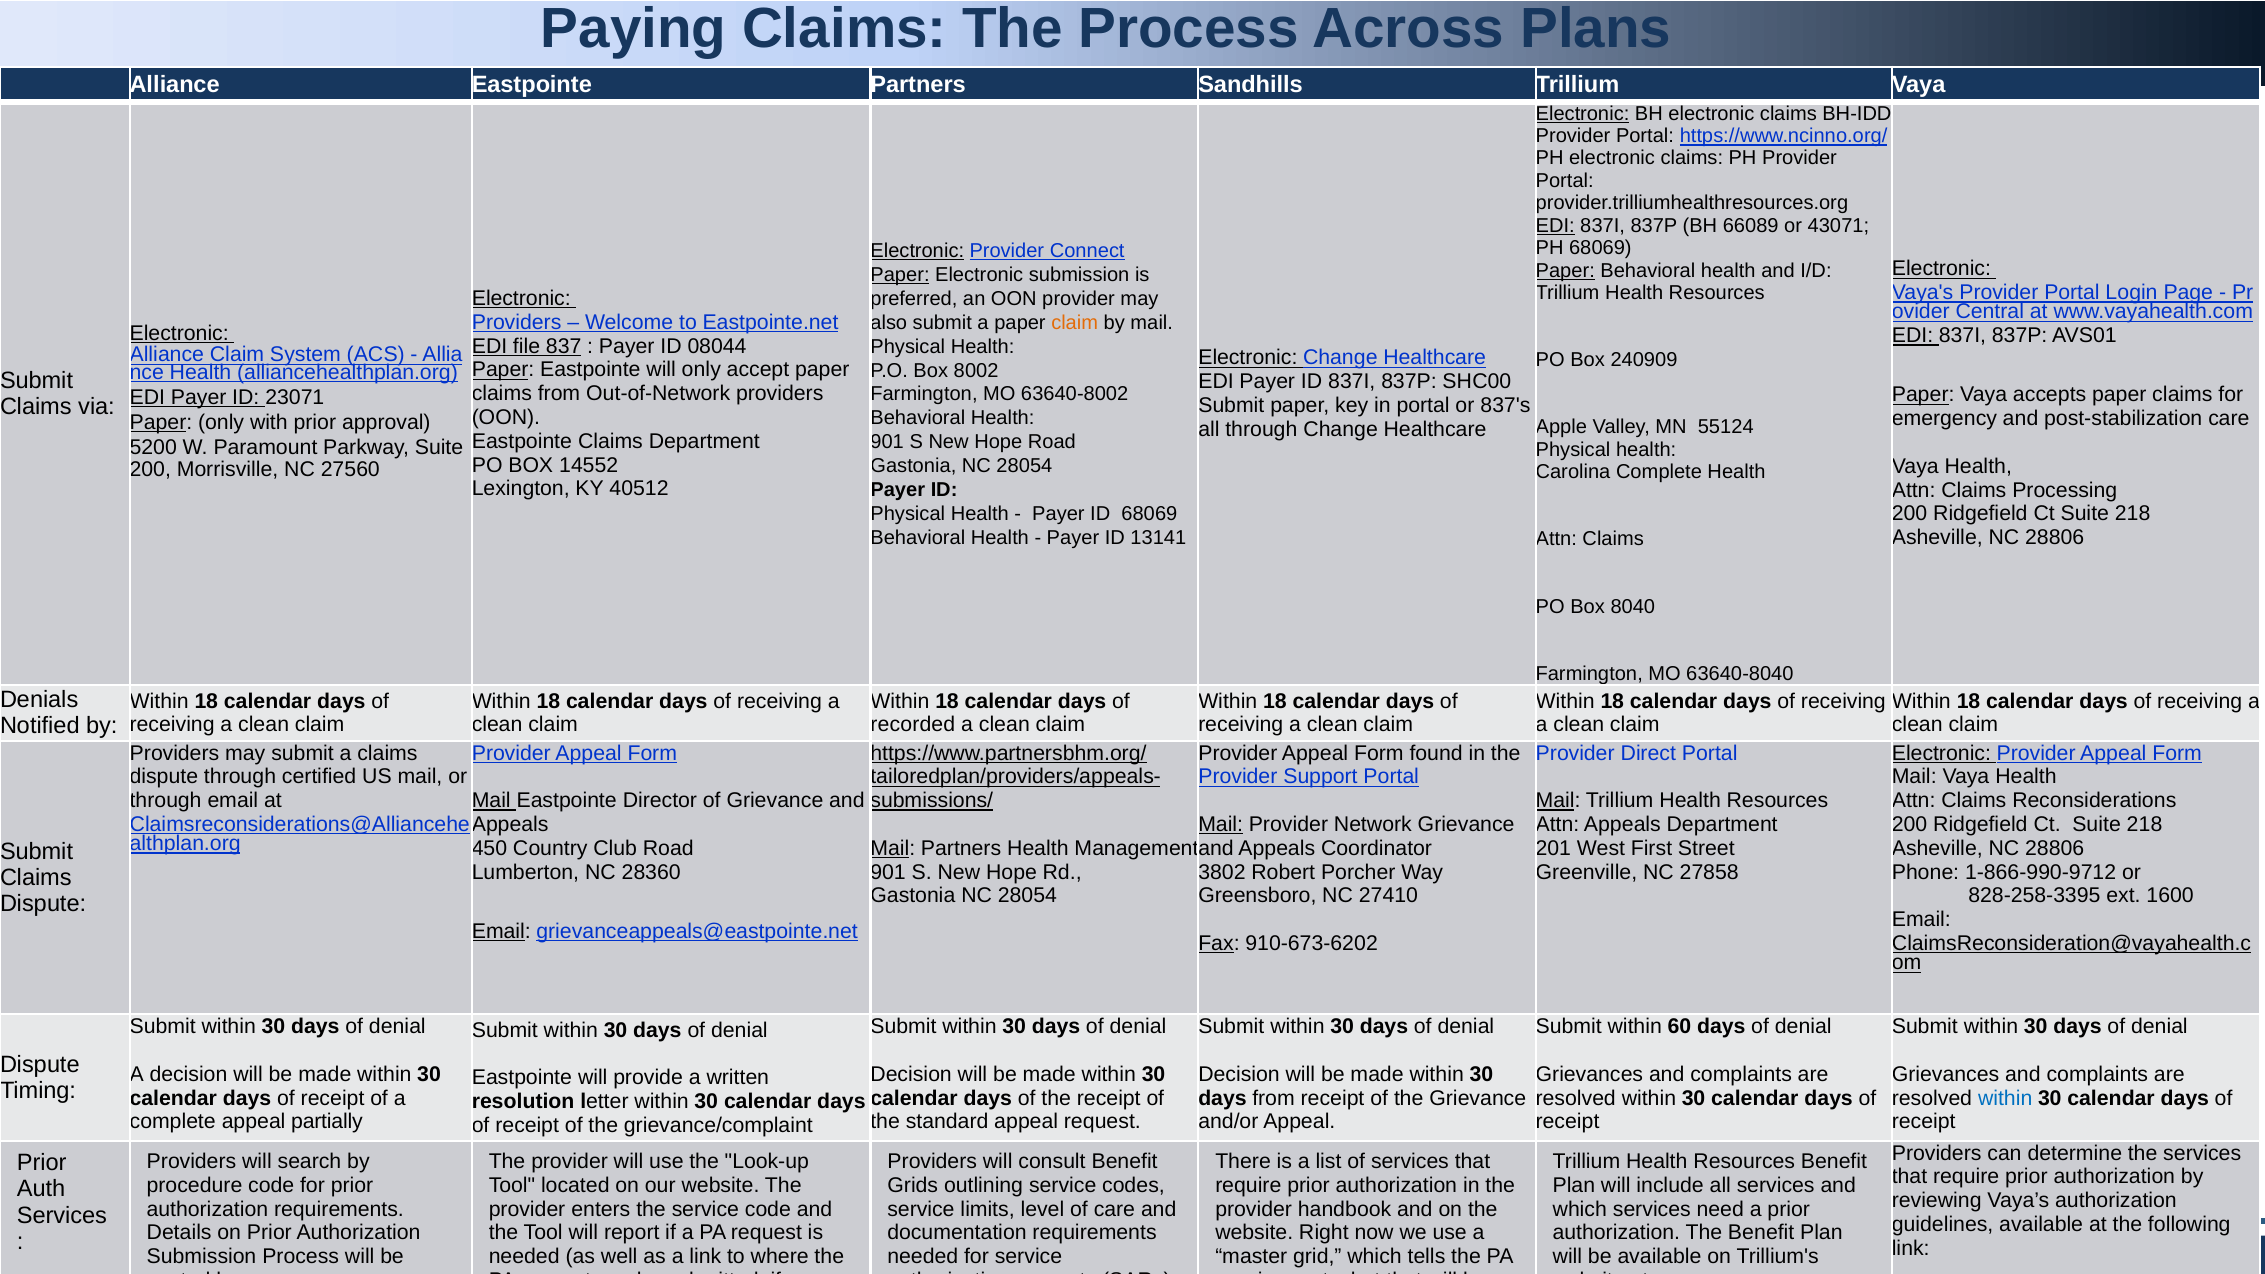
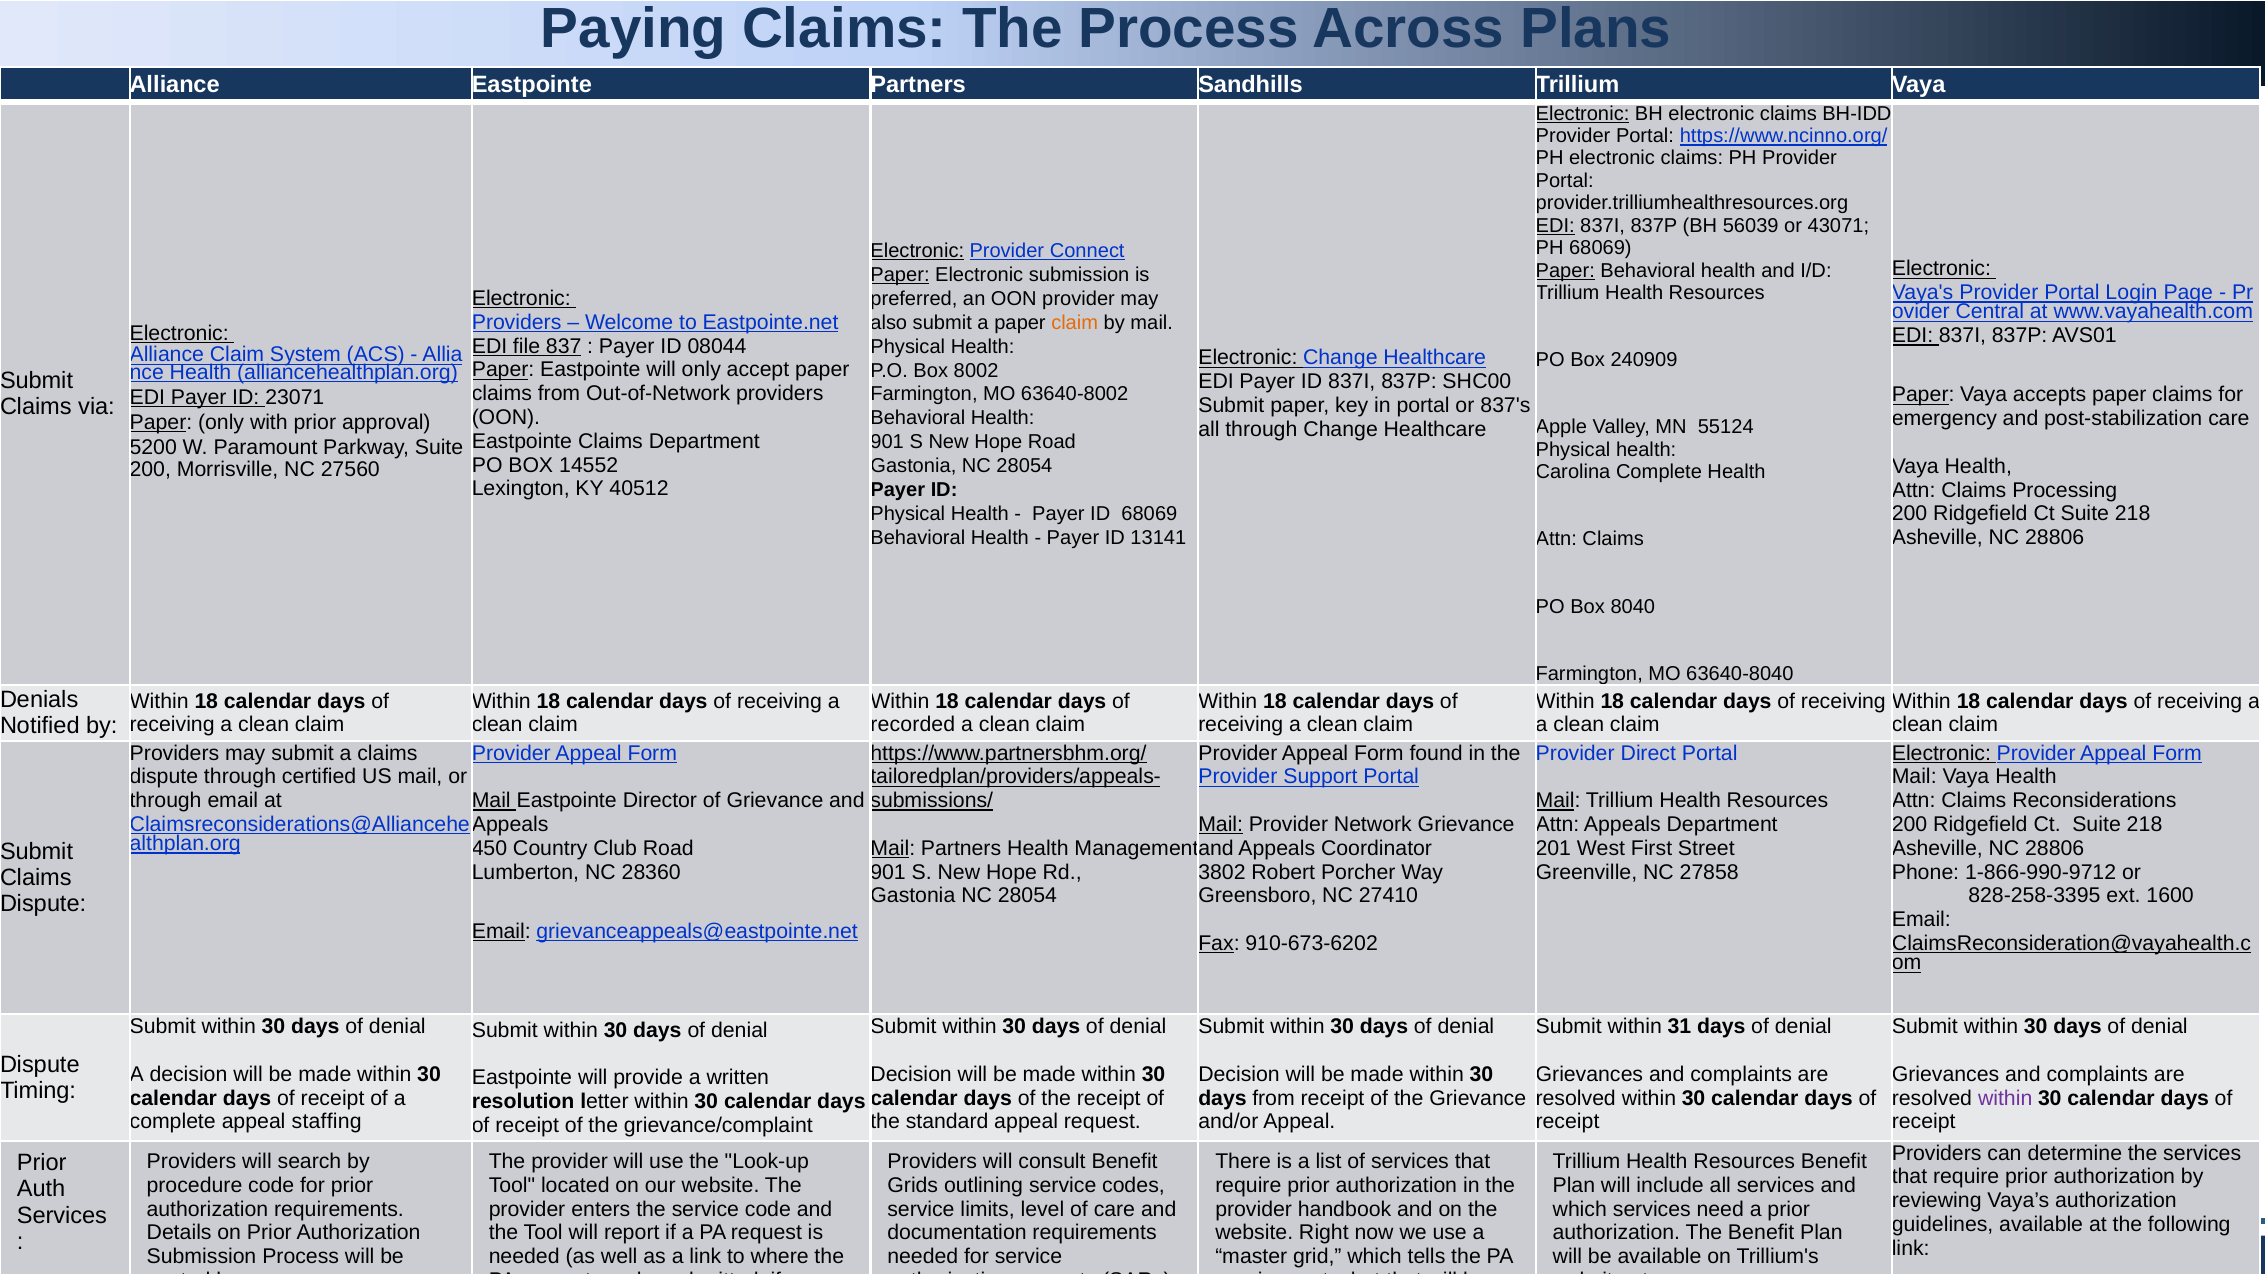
66089: 66089 -> 56039 (1751, 226)
60: 60 -> 31 (1679, 1027)
within colour: blue -> purple (2005, 1098)
partially: partially -> staffing (327, 1122)
